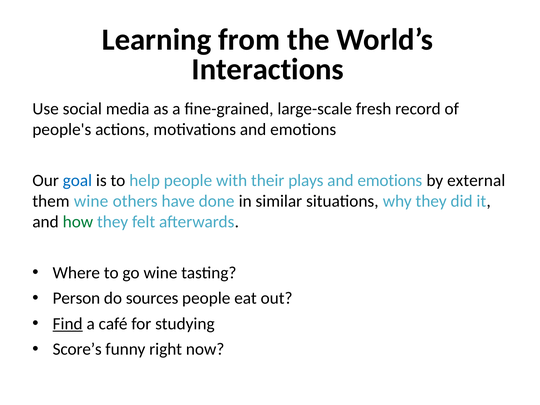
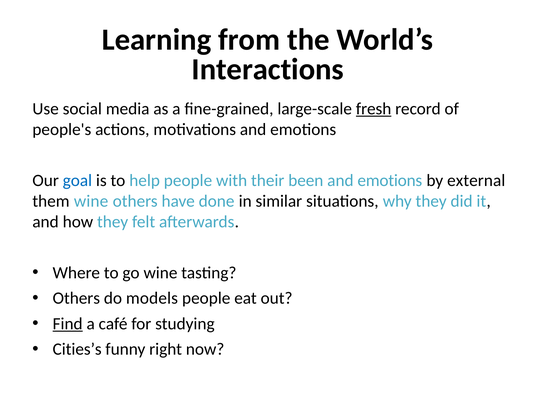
fresh underline: none -> present (374, 109)
plays: plays -> been (306, 180)
how colour: green -> black (78, 222)
Person: Person -> Others (76, 298)
sources: sources -> models (152, 298)
Score’s: Score’s -> Cities’s (77, 349)
